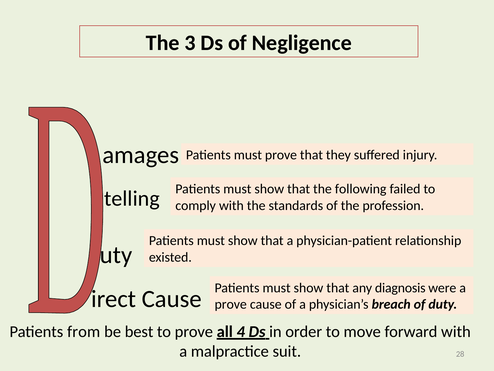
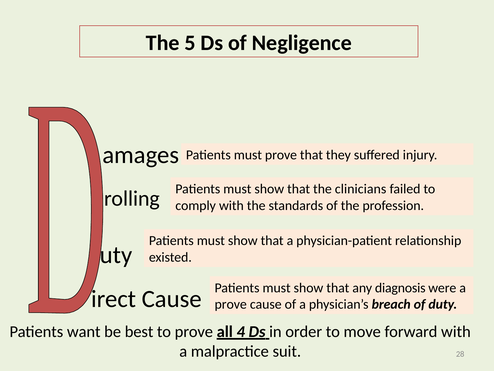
3: 3 -> 5 (190, 43)
telling: telling -> rolling (132, 198)
following: following -> clinicians (361, 189)
from: from -> want (84, 331)
